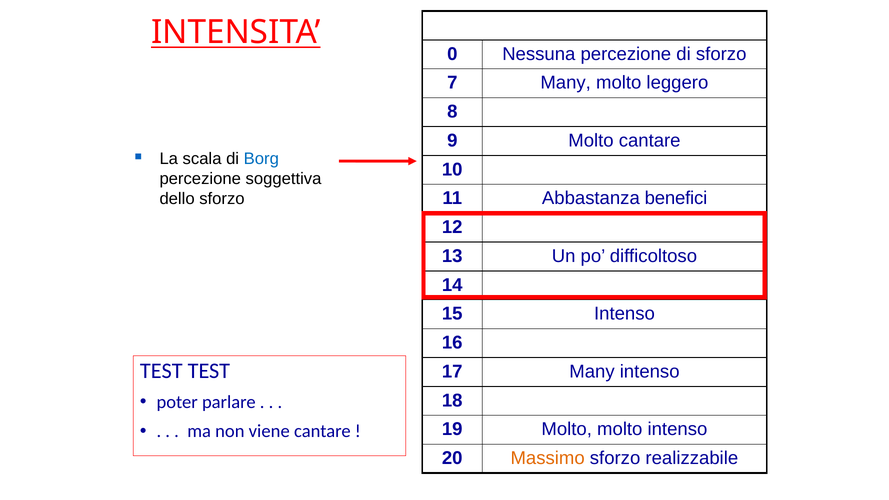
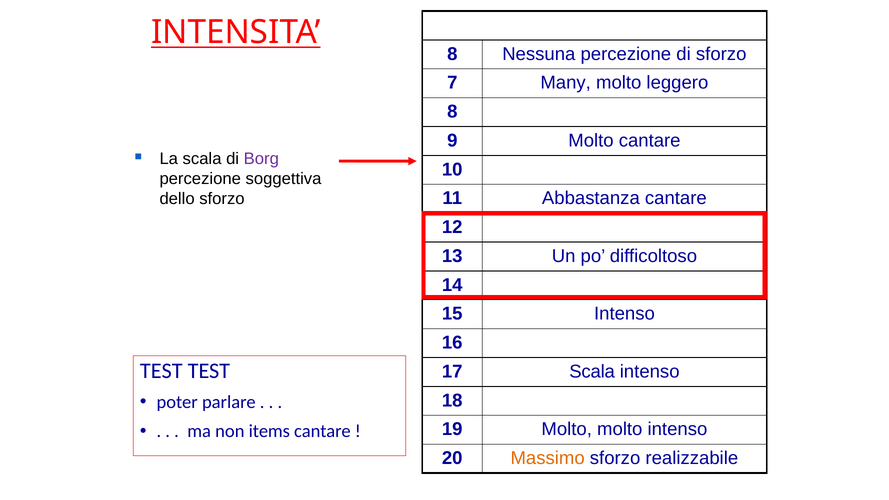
INTENSITA 0: 0 -> 8 (452, 54)
Borg colour: blue -> purple (261, 159)
Abbastanza benefici: benefici -> cantare (676, 198)
17 Many: Many -> Scala (592, 372)
viene: viene -> items (269, 431)
